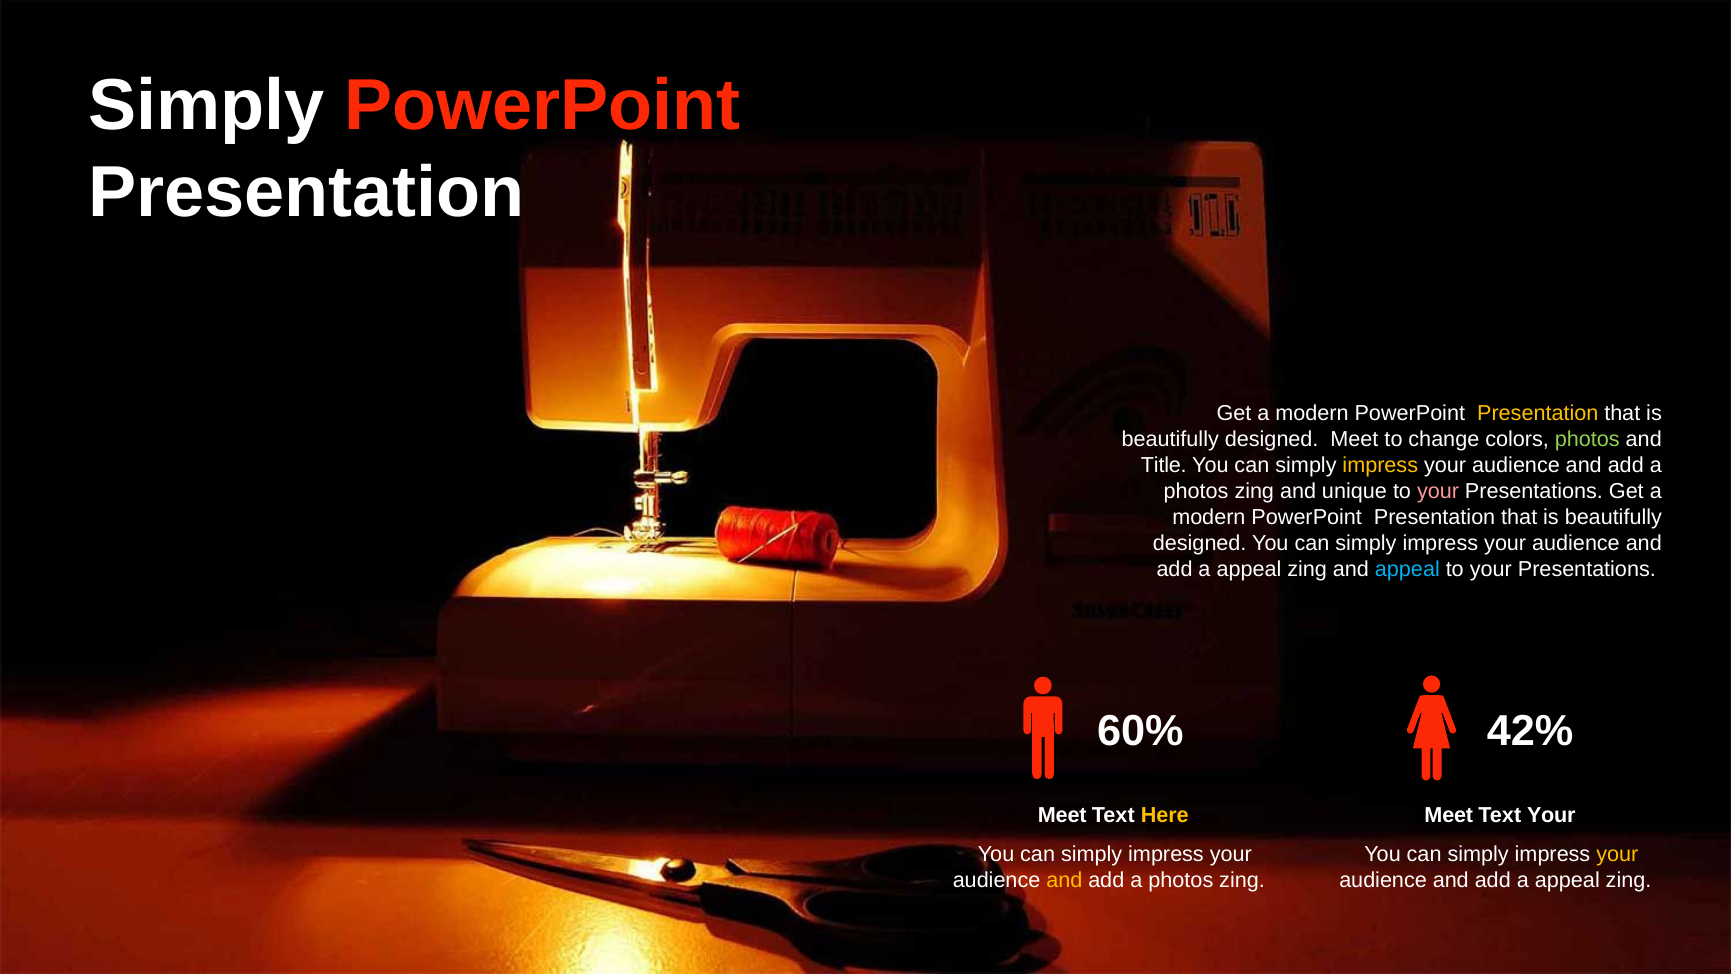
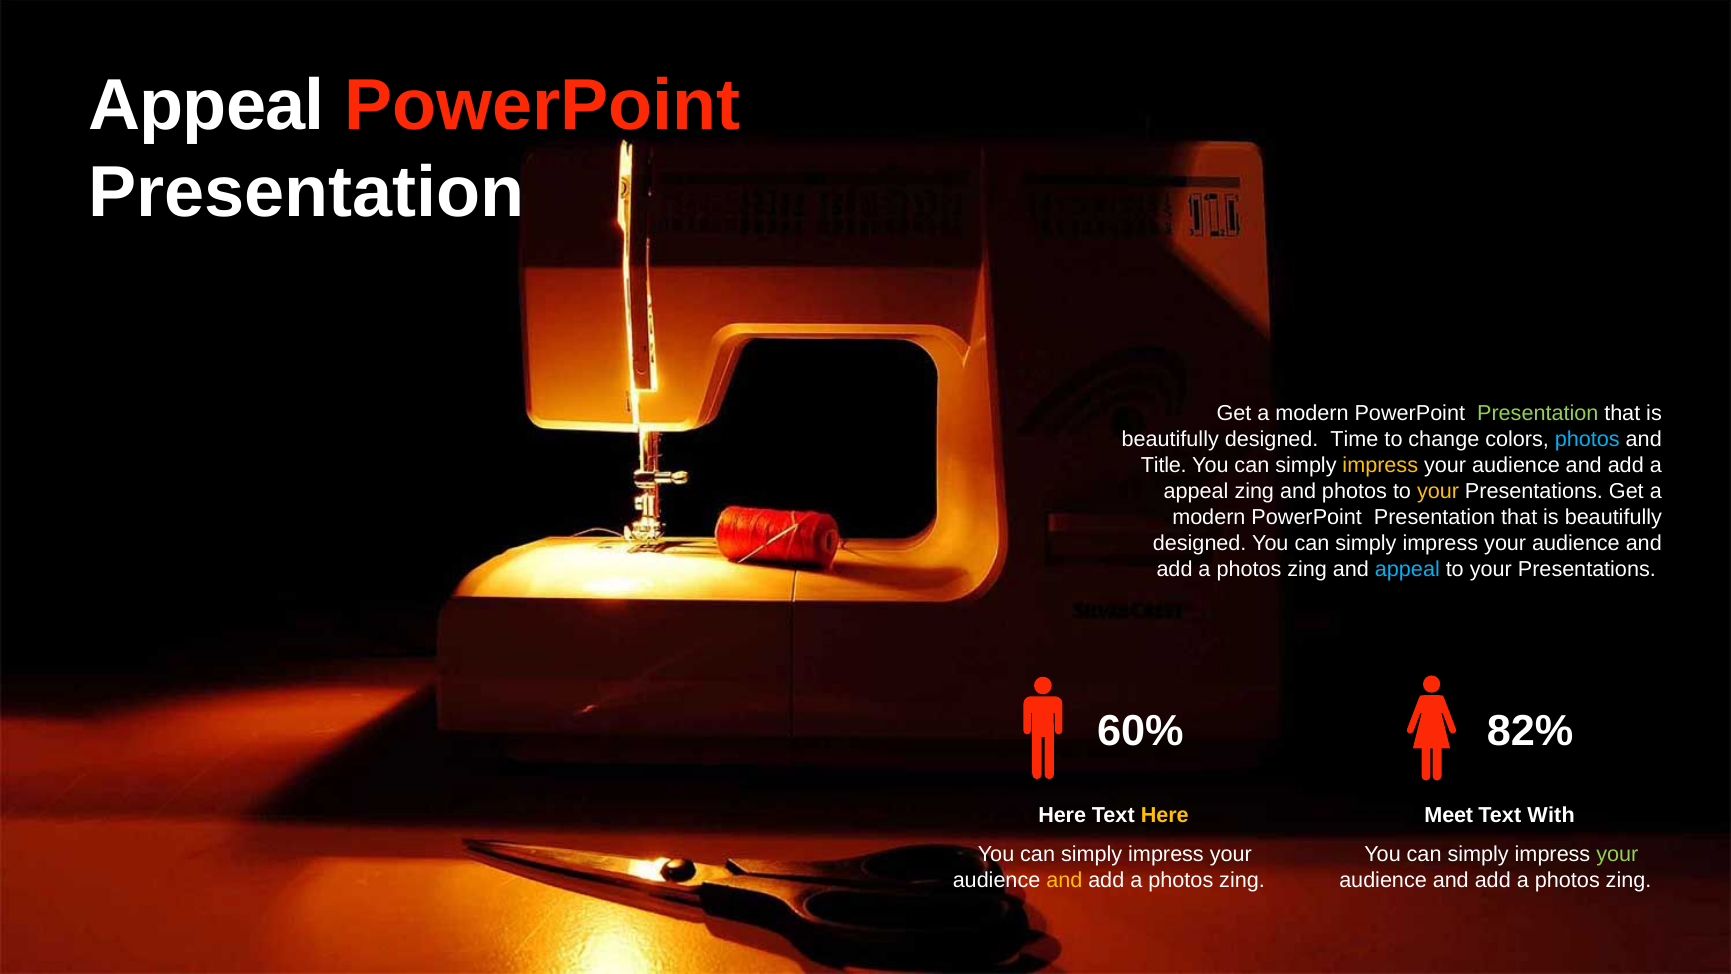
Simply: Simply -> Appeal (207, 106)
Presentation colour: yellow -> light green (1538, 414)
designed Meet: Meet -> Time (1354, 439)
photos colour: light green -> light blue (1587, 439)
photos: photos -> appeal (1196, 491)
and unique: unique -> photos (1355, 491)
your colour: pink -> yellow (1438, 491)
appeal: appeal -> photos (1249, 569)
42%: 42% -> 82% (1530, 731)
Meet: Meet -> Here (1062, 815)
Text Your: Your -> With (1551, 815)
your colour: yellow -> light green (1617, 854)
appeal: appeal -> photos (1567, 880)
